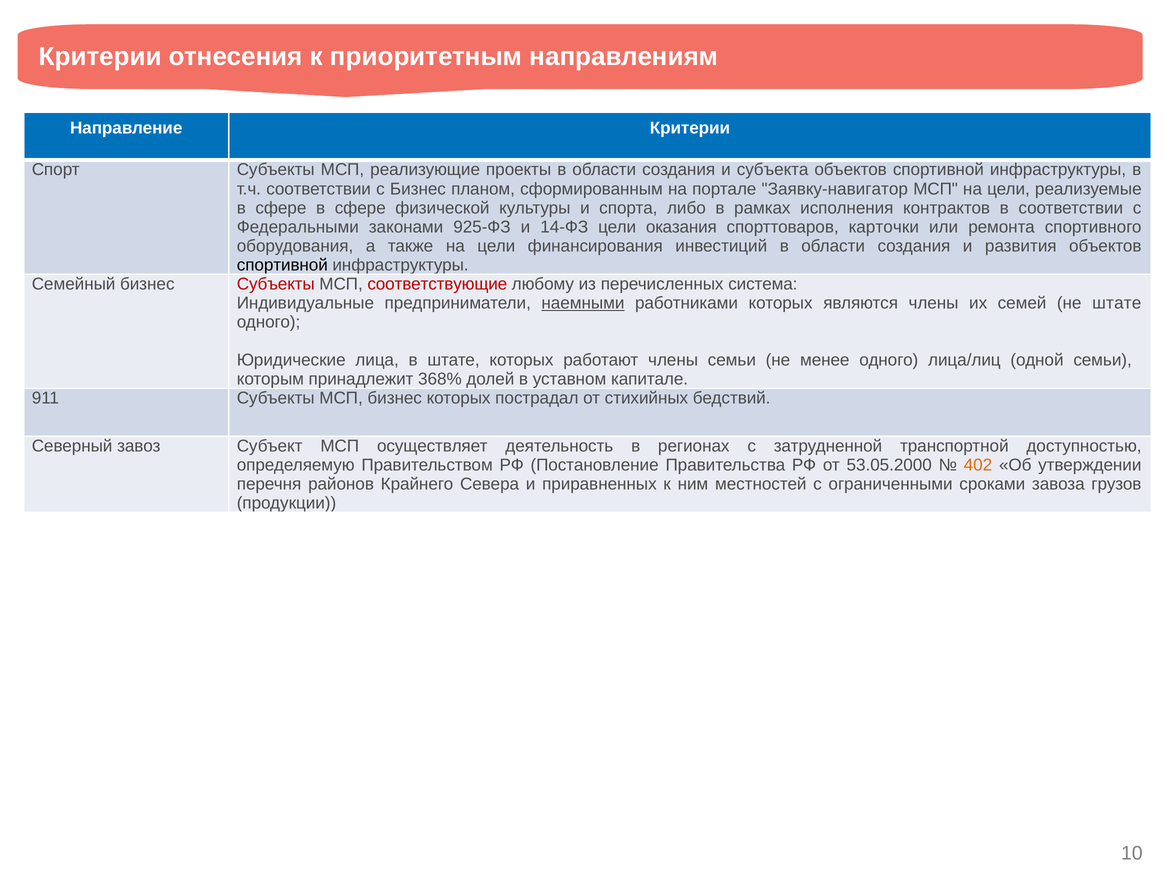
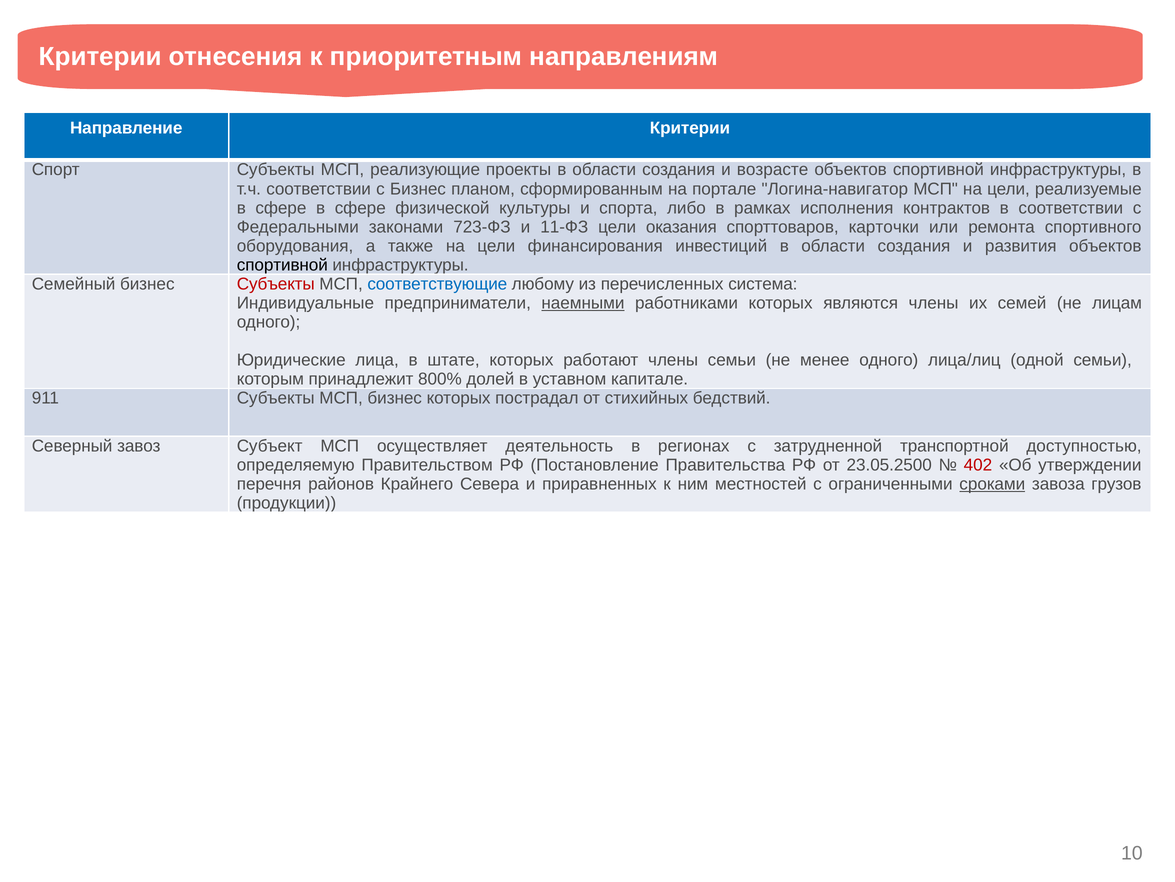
субъекта: субъекта -> возрасте (773, 170)
Заявку-навигатор: Заявку-навигатор -> Логина-навигатор (835, 189)
925-ФЗ: 925-ФЗ -> 723-ФЗ (482, 227)
14-ФЗ: 14-ФЗ -> 11-ФЗ (564, 227)
соответствующие colour: red -> blue (437, 284)
не штате: штате -> лицам (1117, 303)
368%: 368% -> 800% (440, 379)
53.05.2000: 53.05.2000 -> 23.05.2500 (889, 465)
402 colour: orange -> red (978, 465)
сроками underline: none -> present (992, 484)
